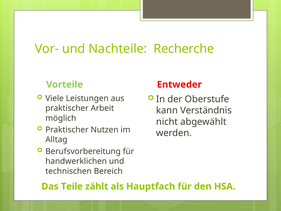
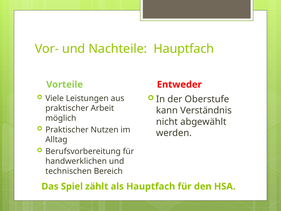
Nachteile Recherche: Recherche -> Hauptfach (184, 49)
Teile: Teile -> Spiel (72, 186)
